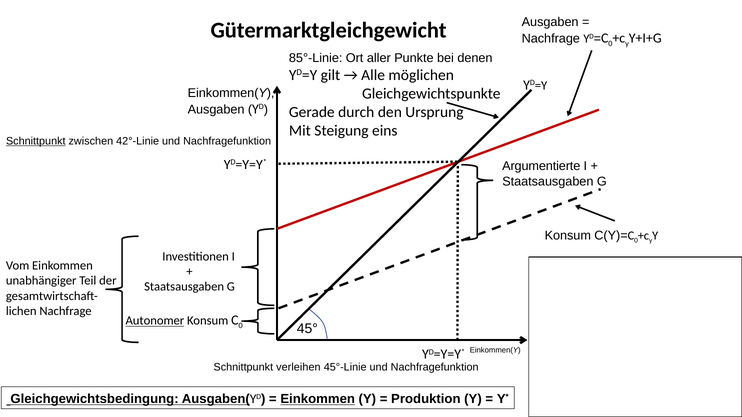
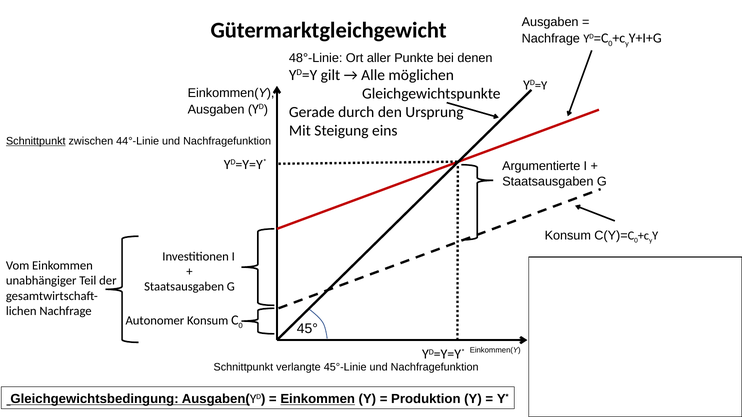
85°-Linie: 85°-Linie -> 48°-Linie (316, 58)
42°-Linie: 42°-Linie -> 44°-Linie (138, 141)
Autonomer underline: present -> none (155, 321)
verleihen: verleihen -> verlangte (298, 367)
